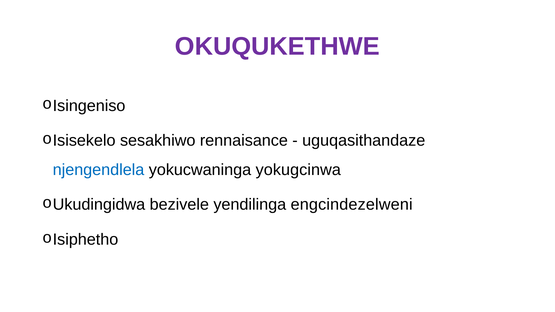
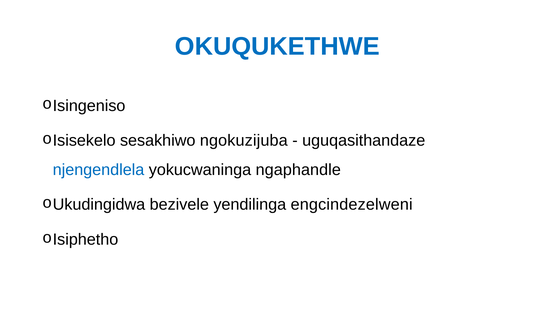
OKUQUKETHWE colour: purple -> blue (277, 47)
rennaisance: rennaisance -> ngokuzijuba (244, 141)
yokugcinwa: yokugcinwa -> ngaphandle (298, 170)
